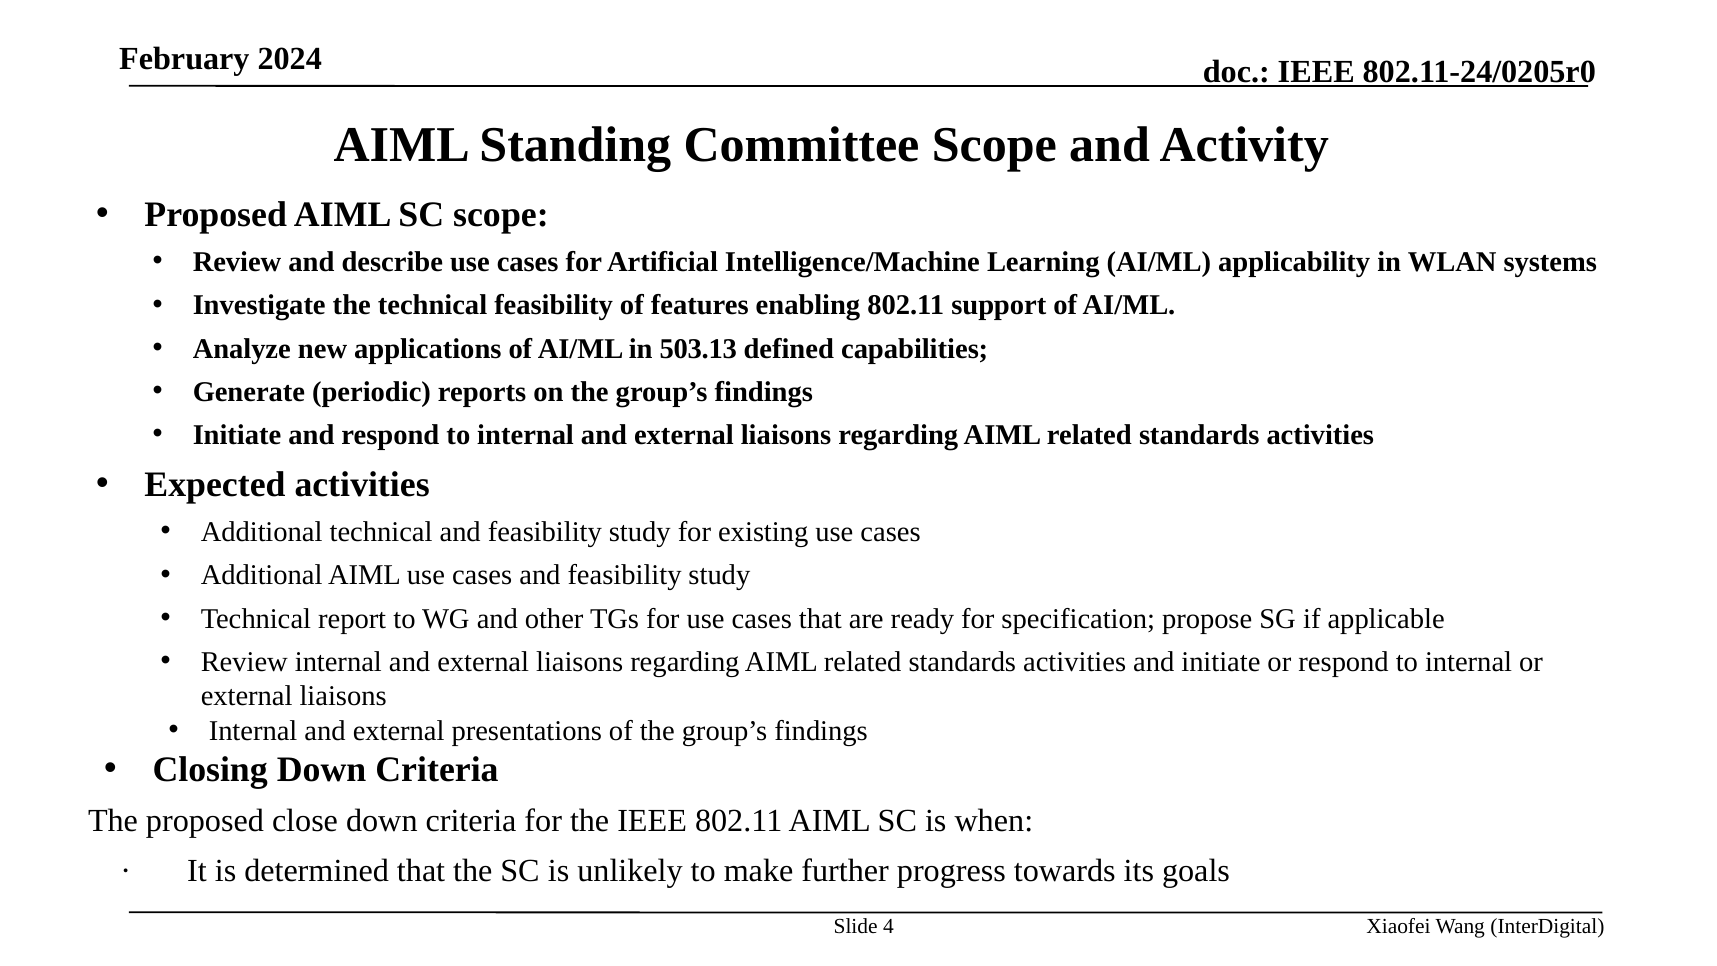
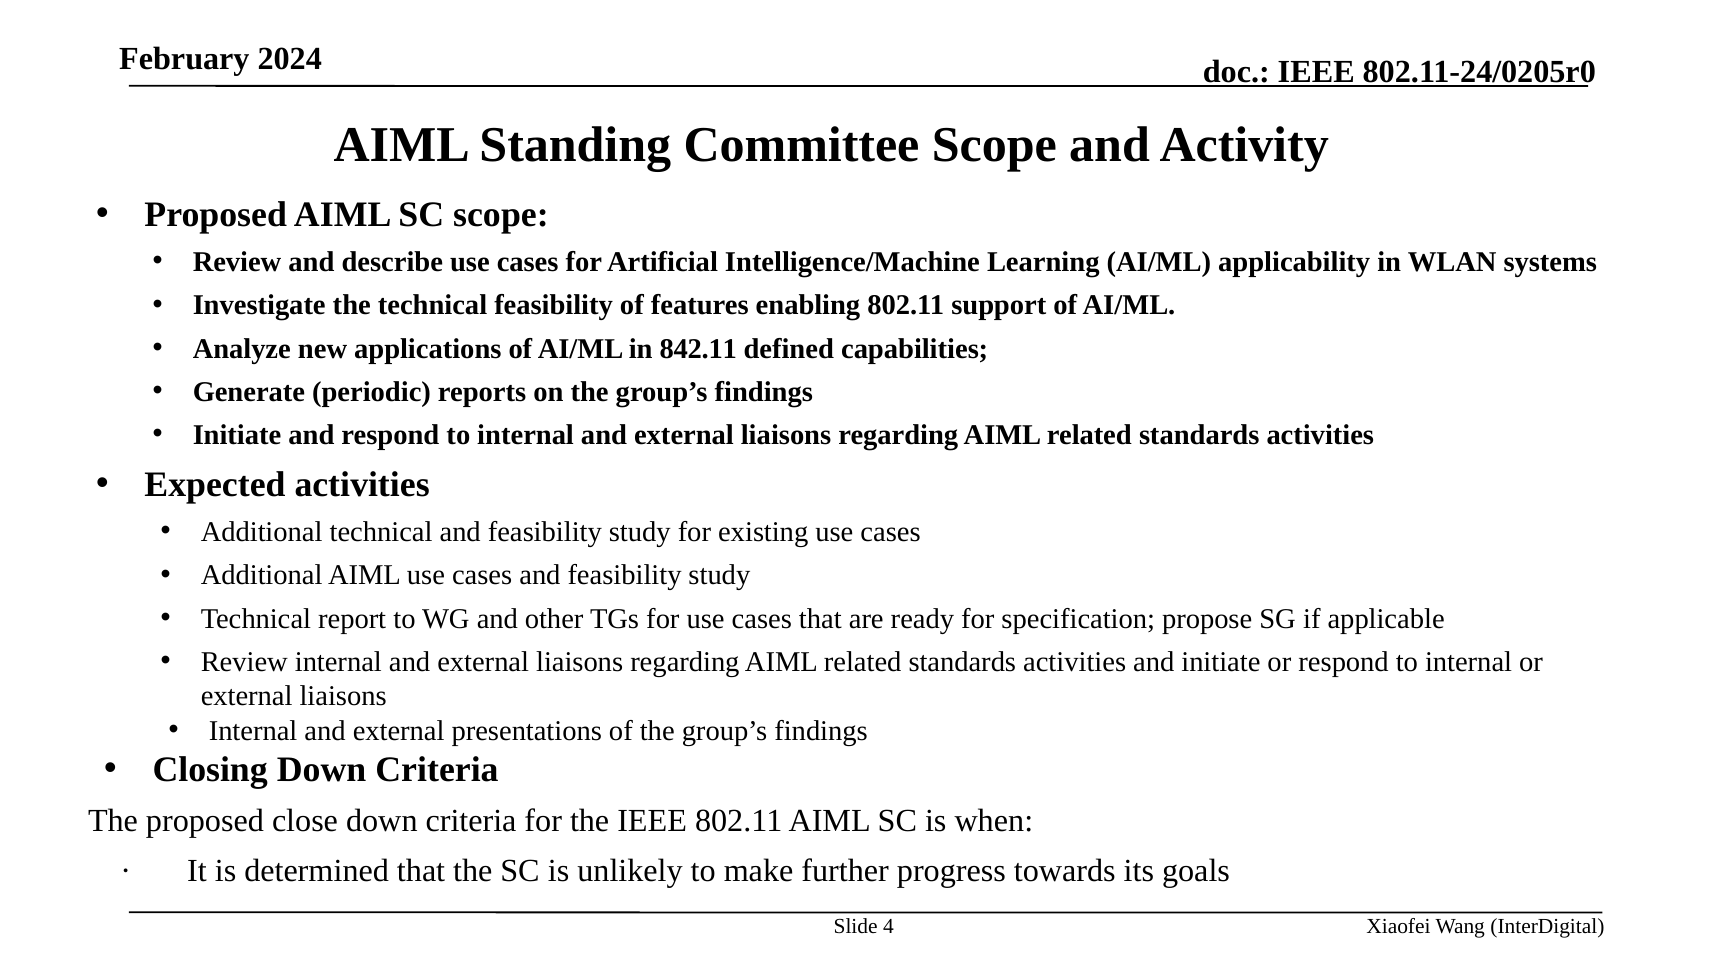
503.13: 503.13 -> 842.11 (698, 349)
